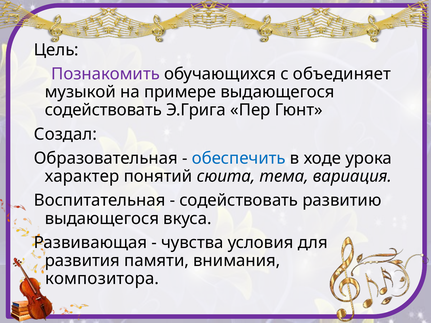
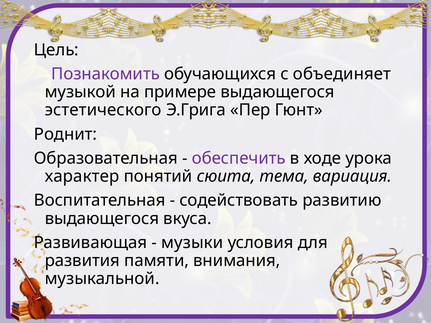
содействовать: содействовать -> эстетического (103, 110)
Создал: Создал -> Роднит (65, 134)
обеспечить colour: blue -> purple (239, 158)
чувства: чувства -> музыки (192, 243)
композитора: композитора -> музыкальной (102, 279)
